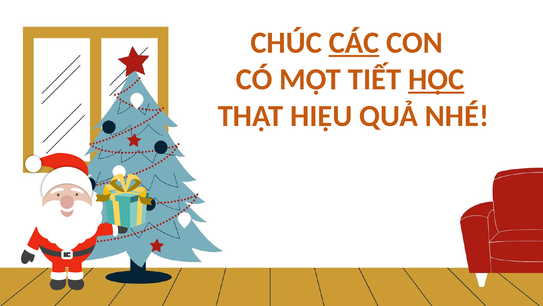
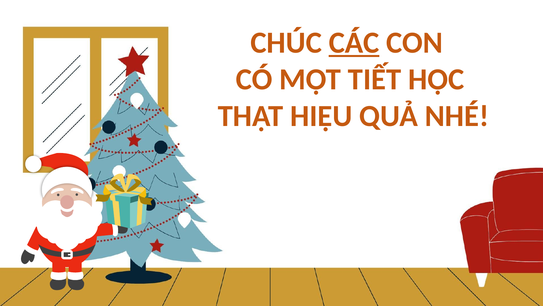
HỌC underline: present -> none (436, 79)
